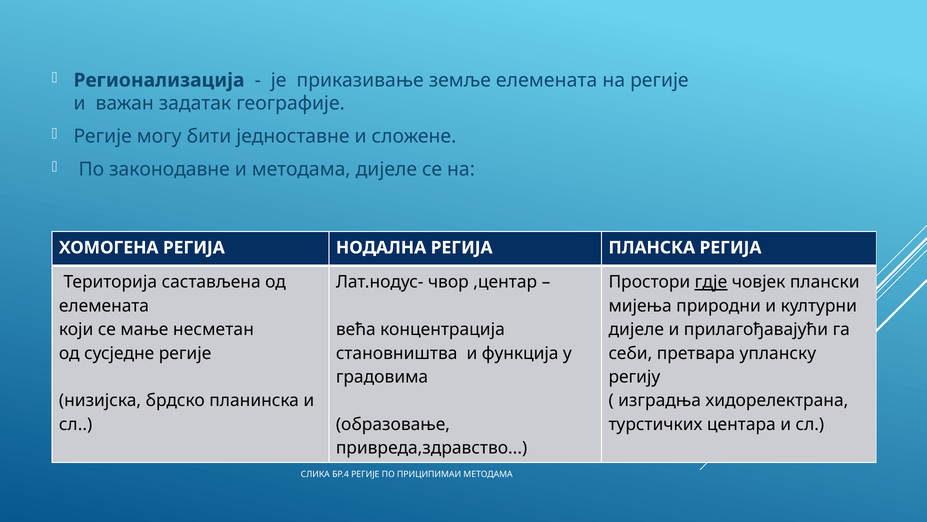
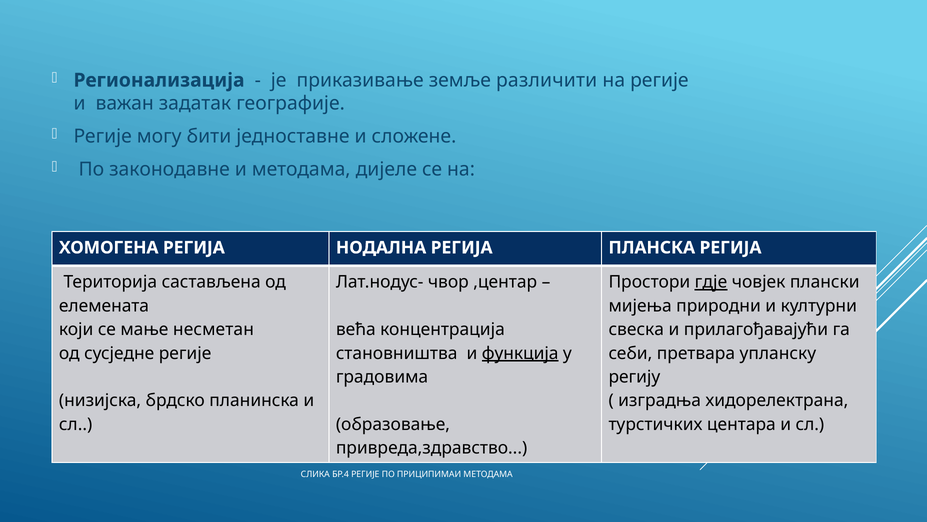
земље елемената: елемената -> различити (547, 80)
дијеле: дијеле -> свеска (636, 329)
функција underline: none -> present (520, 353)
